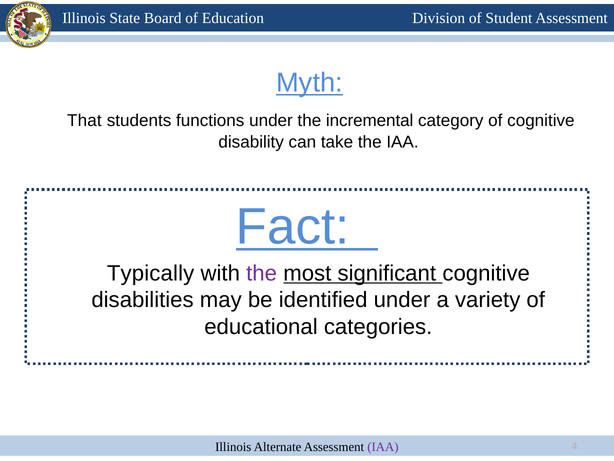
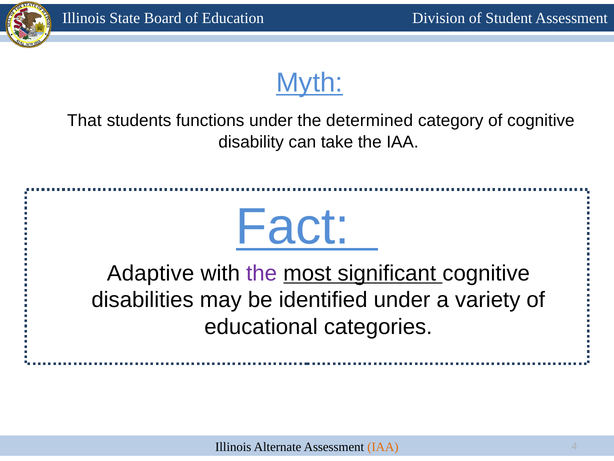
incremental: incremental -> determined (370, 120)
Typically: Typically -> Adaptive (151, 273)
IAA colour: purple -> orange (383, 447)
